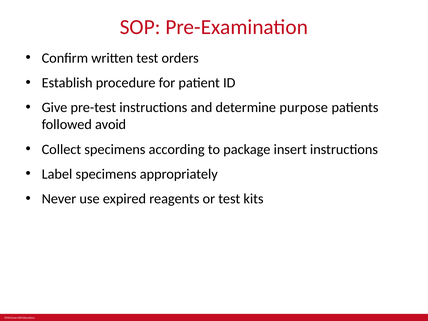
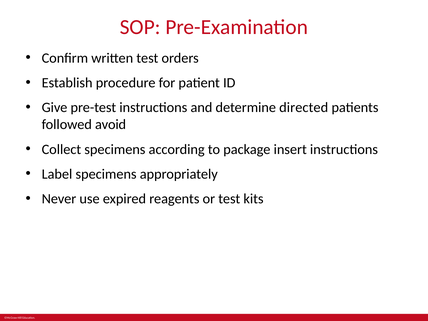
purpose: purpose -> directed (304, 107)
